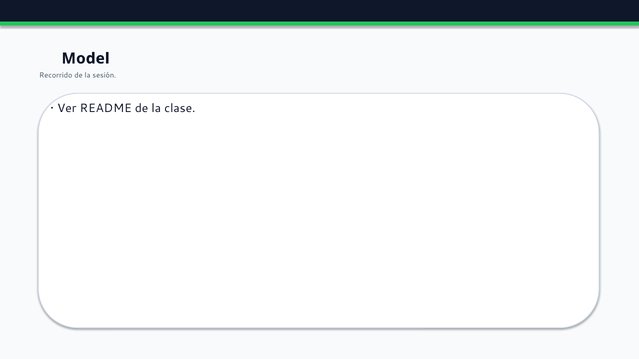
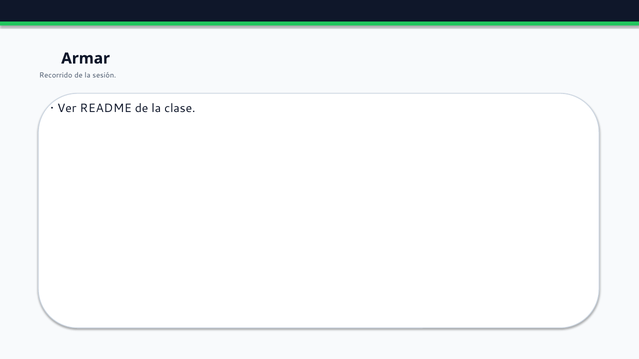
Model: Model -> Armar (86, 59)
